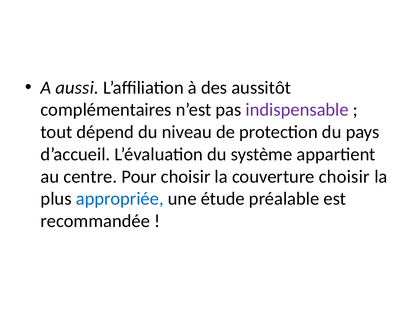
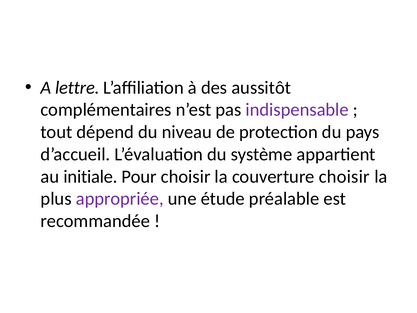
aussi: aussi -> lettre (77, 87)
centre: centre -> initiale (90, 176)
appropriée colour: blue -> purple (120, 199)
